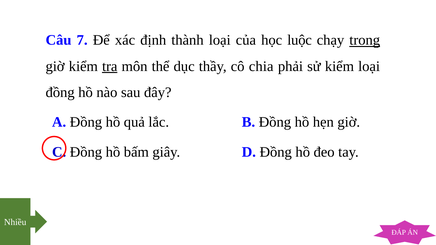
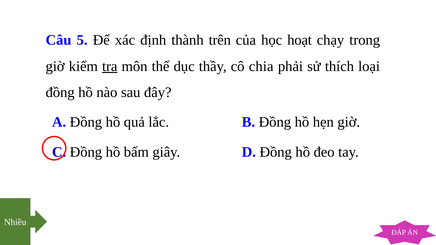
7: 7 -> 5 (82, 40)
thành loại: loại -> trên (220, 40)
luộc: luộc -> hoạt (300, 40)
trong underline: present -> none (365, 40)
sử kiểm: kiểm -> thích (339, 66)
